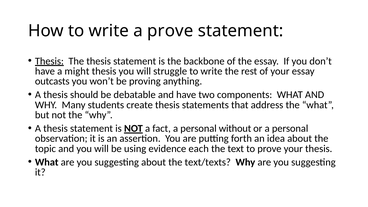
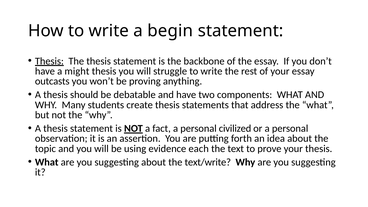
a prove: prove -> begin (170, 31)
without: without -> civilized (235, 128)
text/texts: text/texts -> text/write (208, 162)
